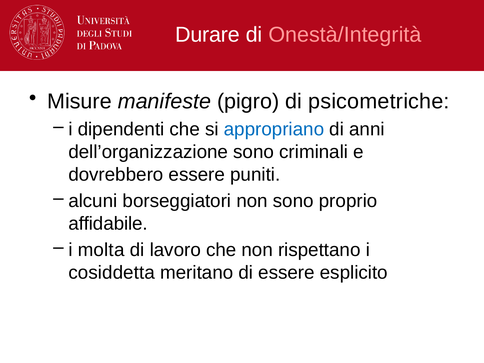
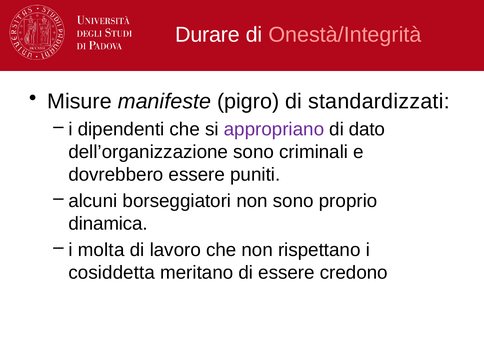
psicometriche: psicometriche -> standardizzati (379, 102)
appropriano colour: blue -> purple (274, 129)
anni: anni -> dato (367, 129)
affidabile: affidabile -> dinamica (108, 223)
esplicito: esplicito -> credono (354, 272)
